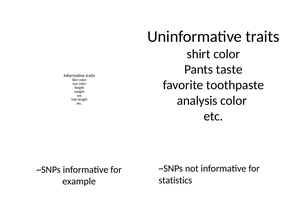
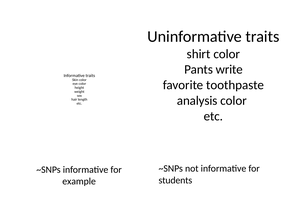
taste: taste -> write (229, 69)
statistics: statistics -> students (175, 180)
